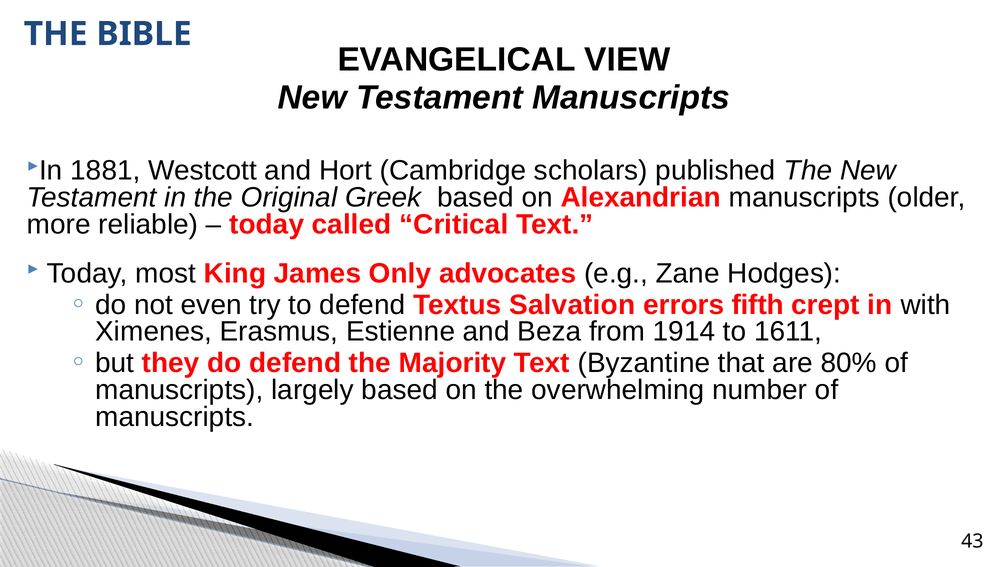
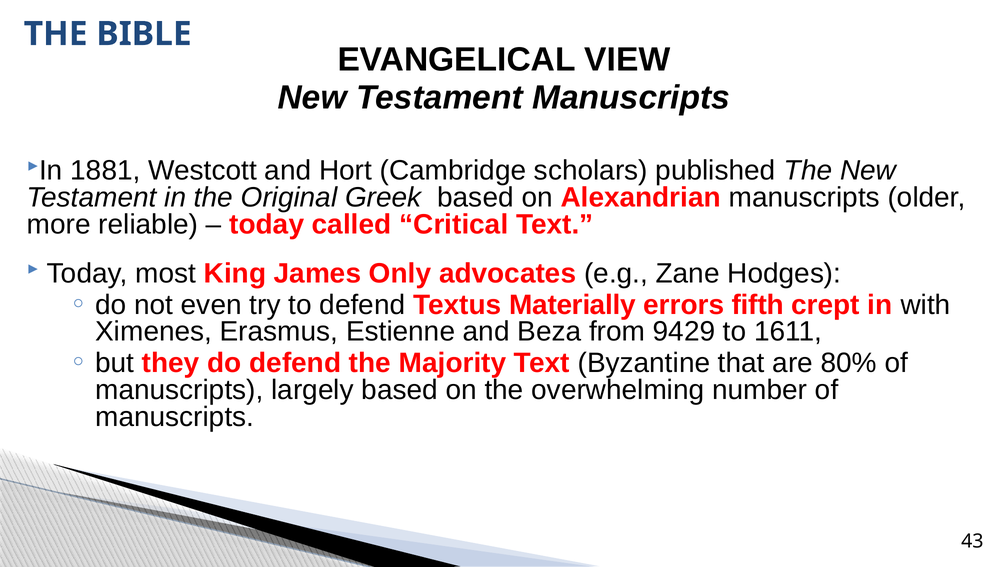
Salvation: Salvation -> Materially (573, 305)
1914: 1914 -> 9429 (684, 332)
